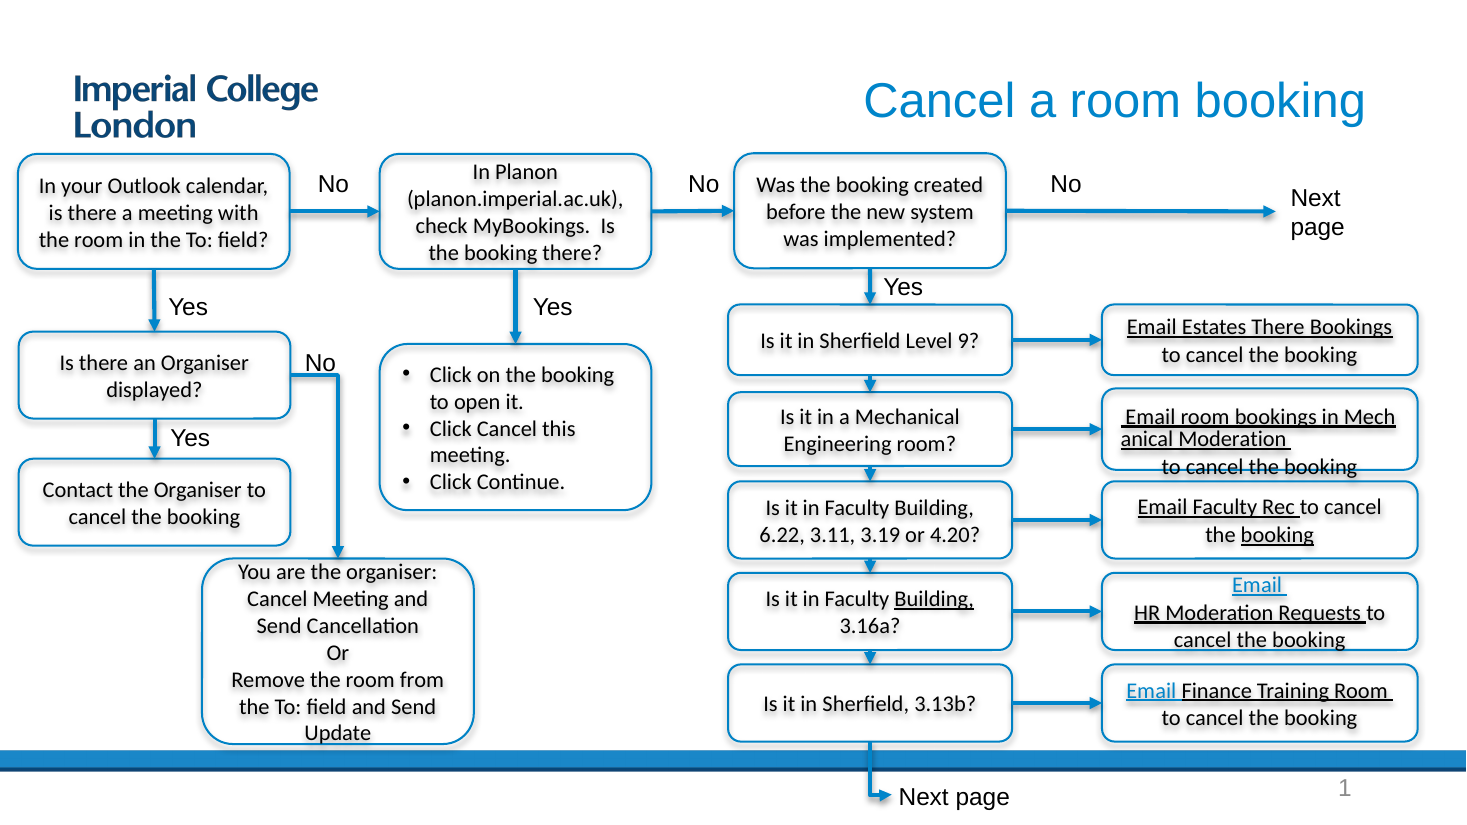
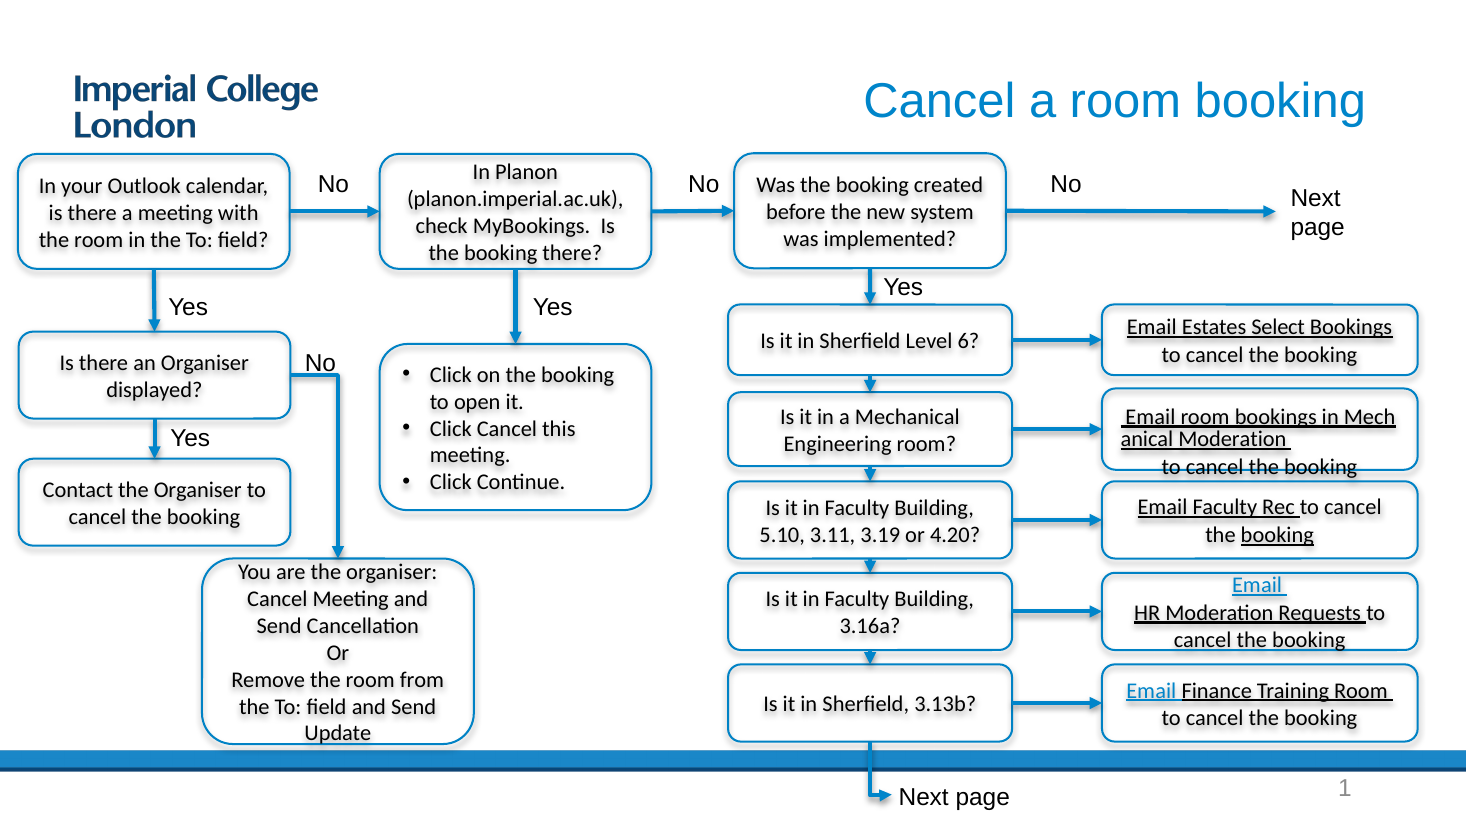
Estates There: There -> Select (1278, 328)
9: 9 -> 6 (968, 341)
6.22: 6.22 -> 5.10 (782, 535)
Building underline: present -> none (934, 600)
